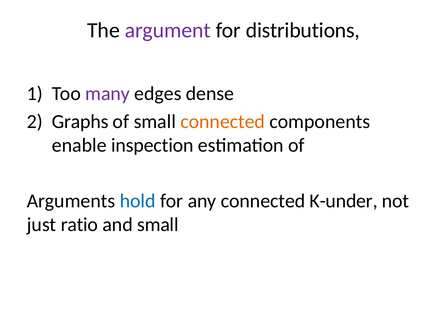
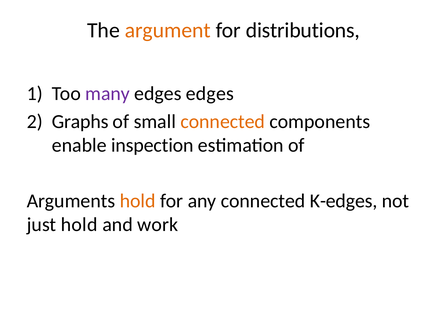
argument colour: purple -> orange (168, 30)
edges dense: dense -> edges (210, 94)
hold colour: blue -> orange (138, 201)
K-under: K-under -> K-edges (344, 201)
just ratio: ratio -> hold (79, 225)
and small: small -> work (158, 225)
